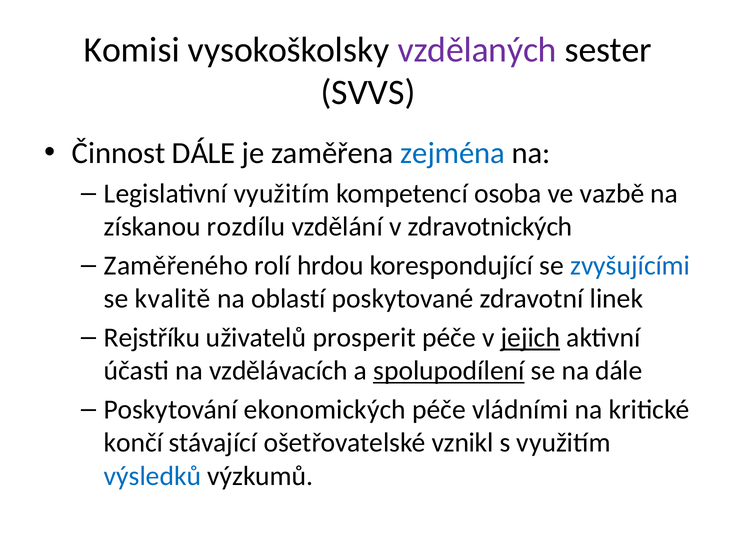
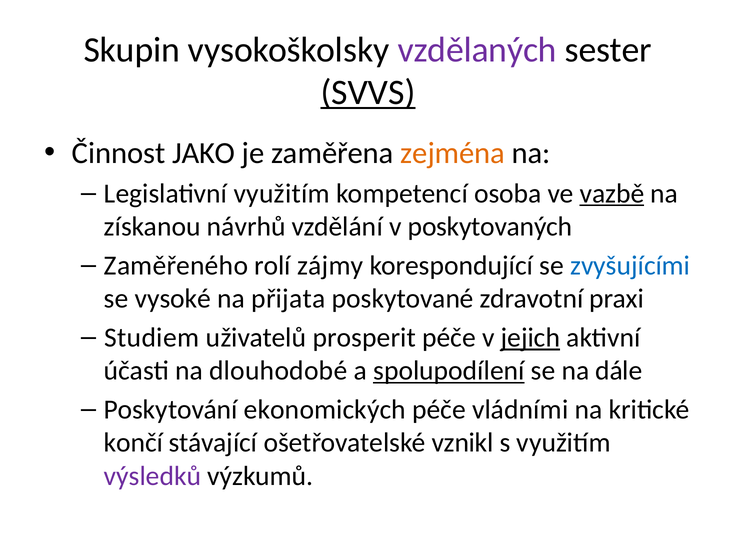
Komisi: Komisi -> Skupin (132, 50)
SVVS underline: none -> present (368, 93)
Činnost DÁLE: DÁLE -> JAKO (204, 153)
zejména colour: blue -> orange (453, 153)
vazbě underline: none -> present (612, 194)
rozdílu: rozdílu -> návrhů (246, 227)
zdravotnických: zdravotnických -> poskytovaných (490, 227)
hrdou: hrdou -> zájmy (330, 266)
kvalitě: kvalitě -> vysoké (173, 299)
oblastí: oblastí -> přijata (288, 299)
linek: linek -> praxi (617, 299)
Rejstříku: Rejstříku -> Studiem (152, 338)
vzdělávacích: vzdělávacích -> dlouhodobé (278, 371)
výsledků colour: blue -> purple (153, 476)
